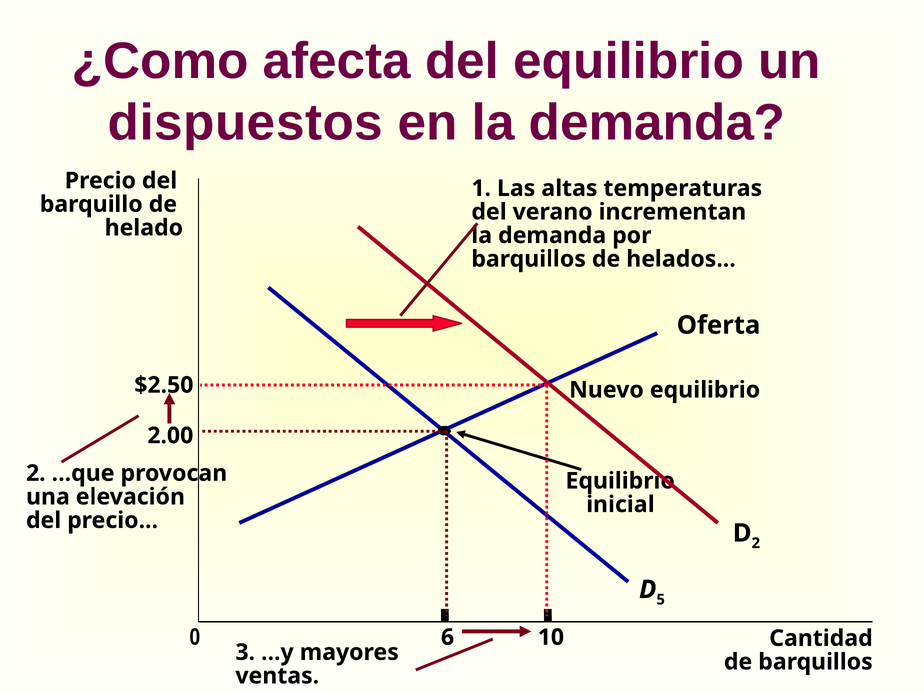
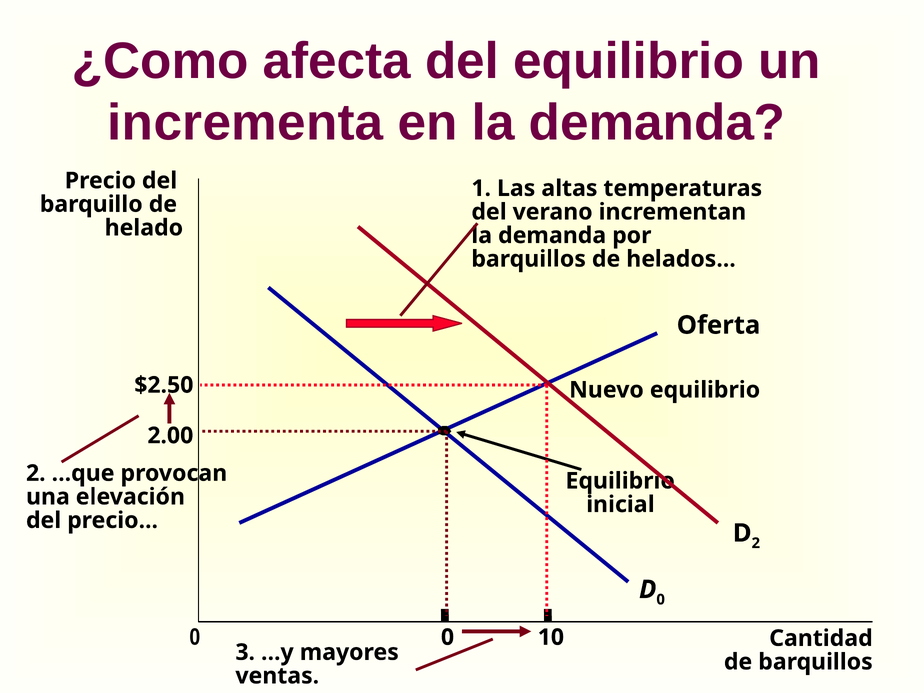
dispuestos: dispuestos -> incrementa (245, 123)
5: 5 -> 0 (661, 600)
0 6: 6 -> 0 (448, 637)
